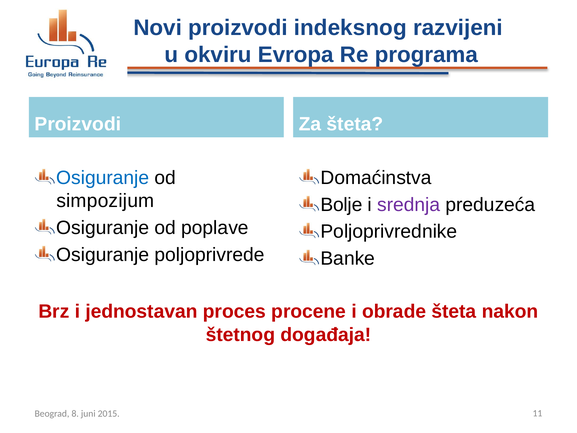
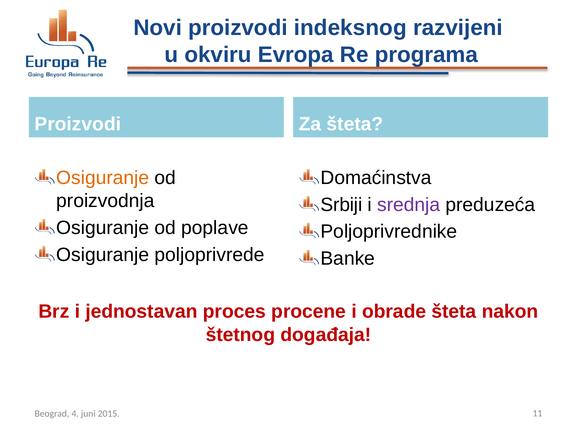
Osiguranje colour: blue -> orange (103, 178)
simpozijum: simpozijum -> proizvodnja (105, 201)
Bolje: Bolje -> Srbiji (341, 205)
8: 8 -> 4 (75, 413)
